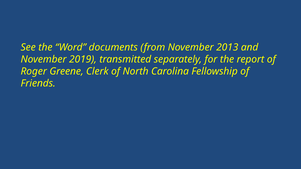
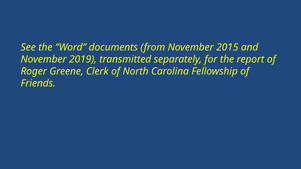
2013: 2013 -> 2015 (227, 47)
